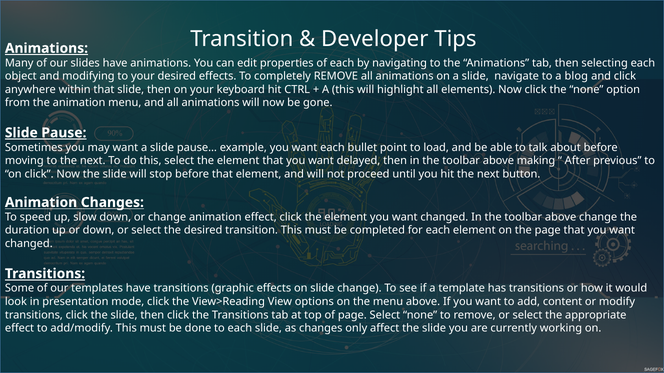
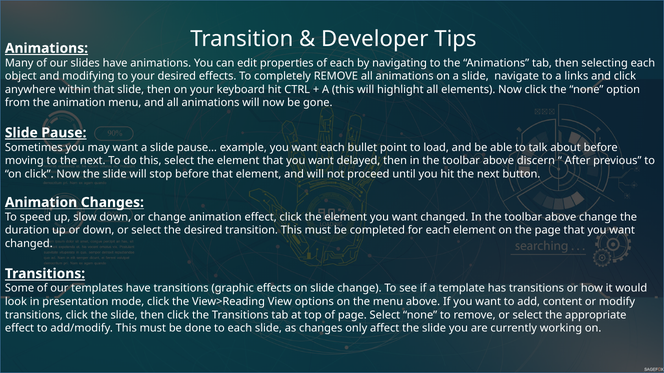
blog: blog -> links (576, 76)
making: making -> discern (536, 161)
